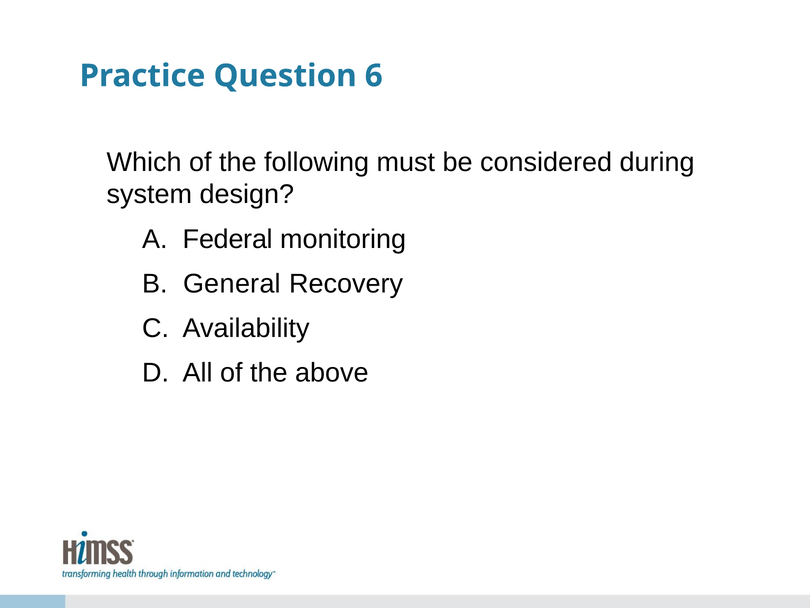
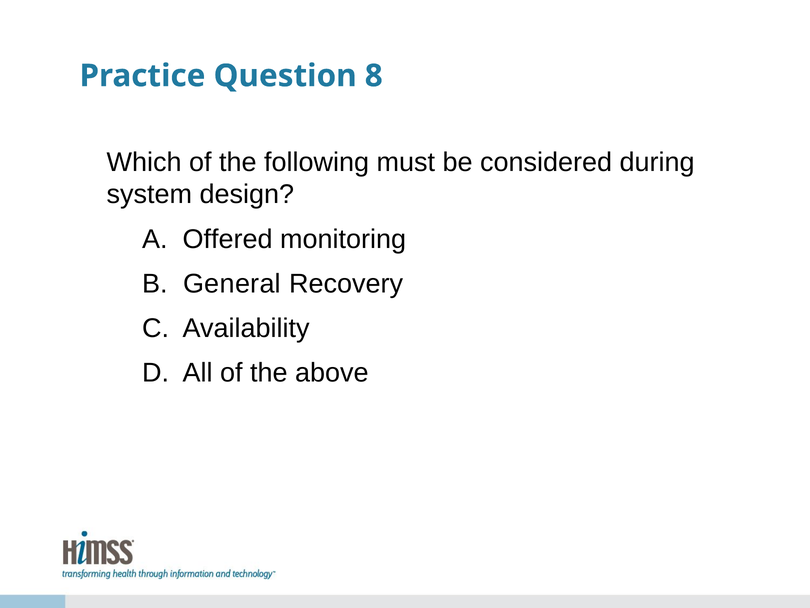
6: 6 -> 8 (374, 76)
Federal: Federal -> Offered (228, 239)
